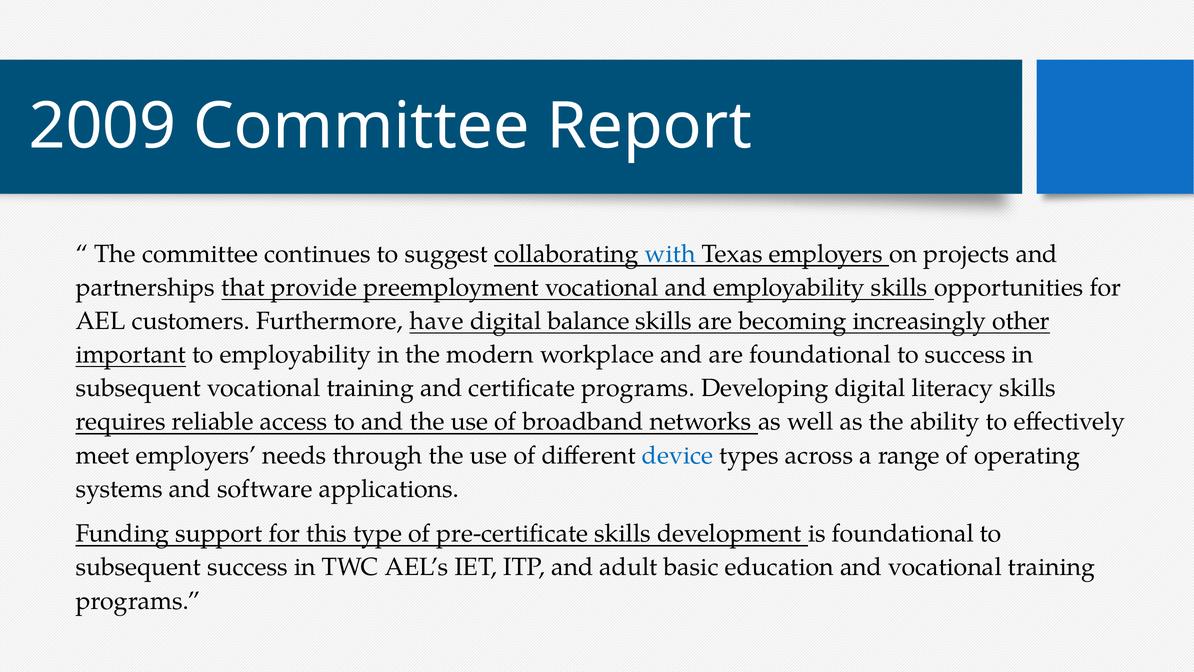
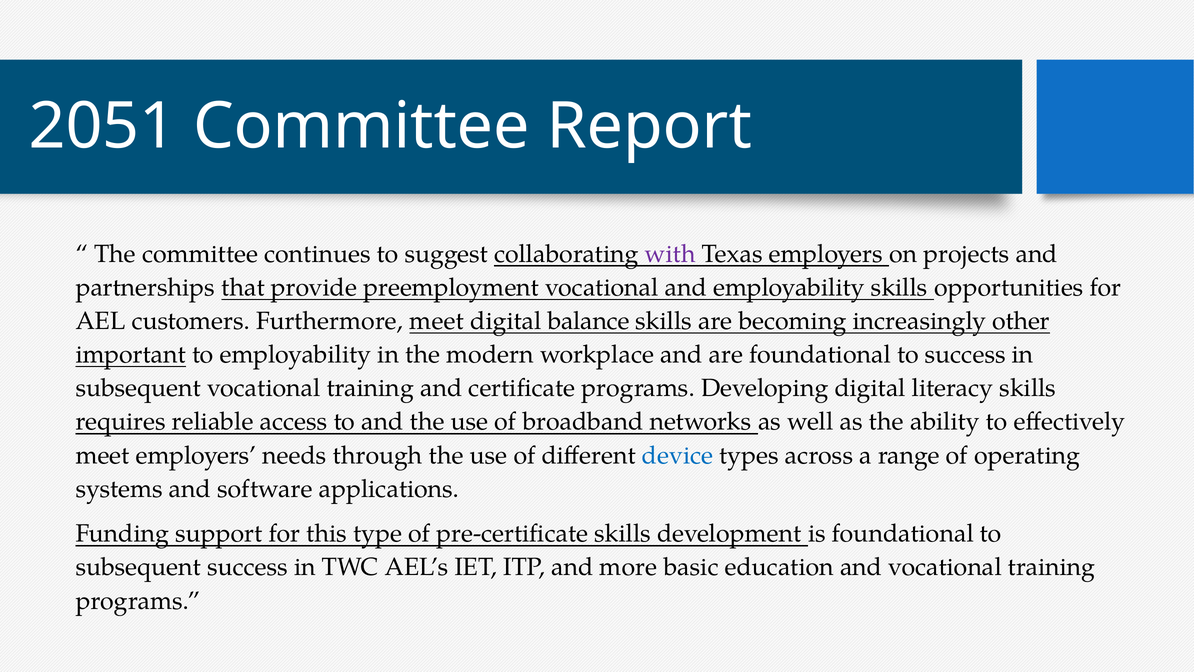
2009: 2009 -> 2051 (102, 126)
with colour: blue -> purple (670, 254)
Furthermore have: have -> meet (437, 321)
adult: adult -> more (628, 567)
